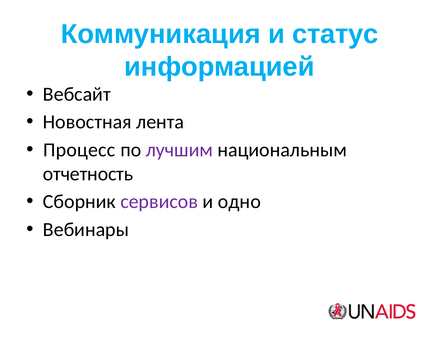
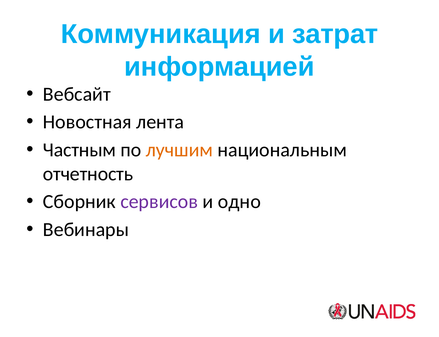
статус: статус -> затрат (335, 34)
Процесс: Процесс -> Частным (79, 150)
лучшим colour: purple -> orange (179, 150)
